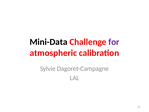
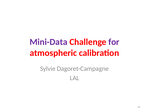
Mini-Data colour: black -> purple (48, 42)
